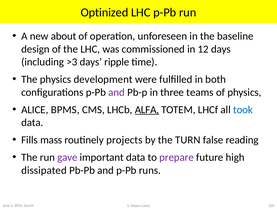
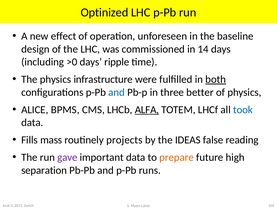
about: about -> effect (64, 36)
12: 12 -> 14 (203, 49)
>3: >3 -> >0 (72, 62)
development: development -> infrastructure (103, 79)
both underline: none -> present (216, 79)
and colour: purple -> blue (117, 92)
teams: teams -> better (200, 92)
TURN: TURN -> IDEAS (188, 140)
prepare colour: purple -> orange (177, 157)
dissipated: dissipated -> separation (44, 170)
